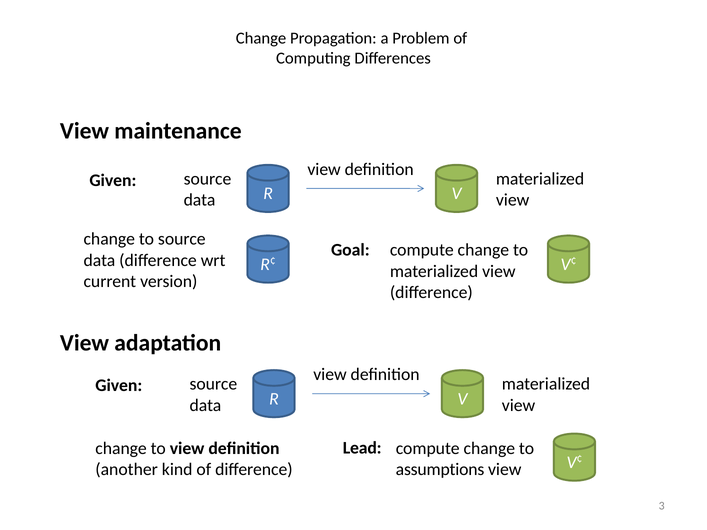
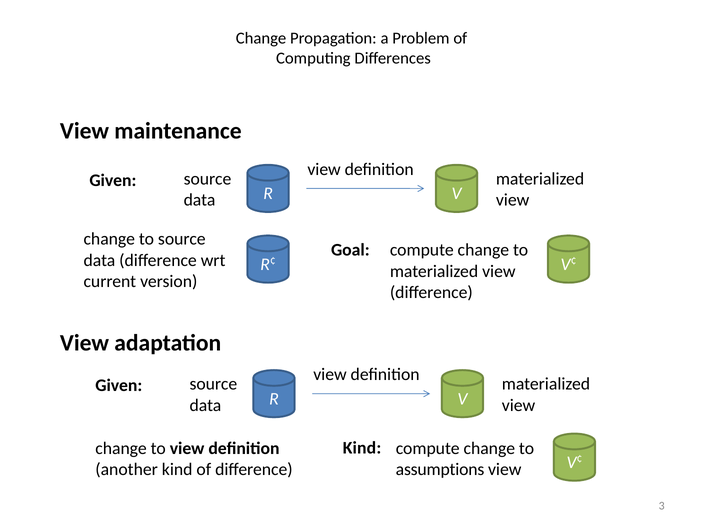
Lead: Lead -> Kind (362, 448)
